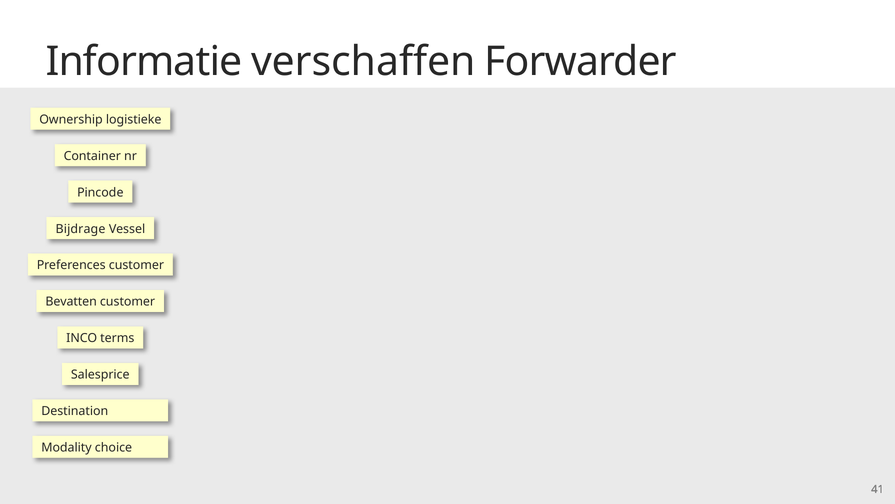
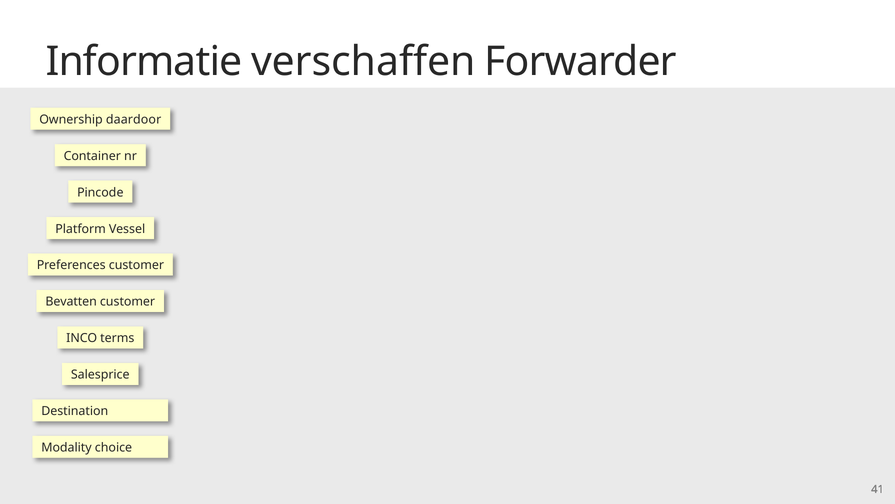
logistieke: logistieke -> daardoor (134, 119)
Bijdrage: Bijdrage -> Platform (81, 229)
